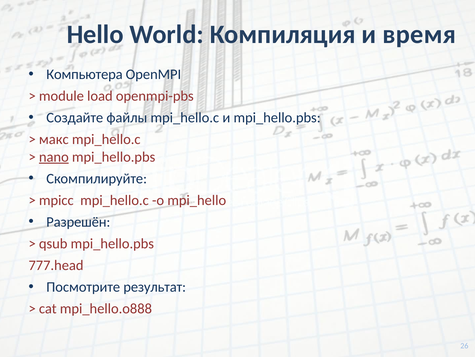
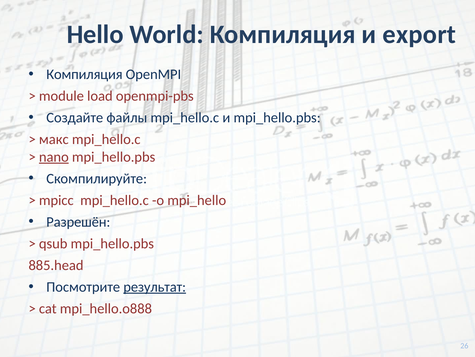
время: время -> export (419, 34)
Компьютера: Компьютера -> Компиляция (84, 74)
777.head: 777.head -> 885.head (56, 265)
результат underline: none -> present (155, 286)
